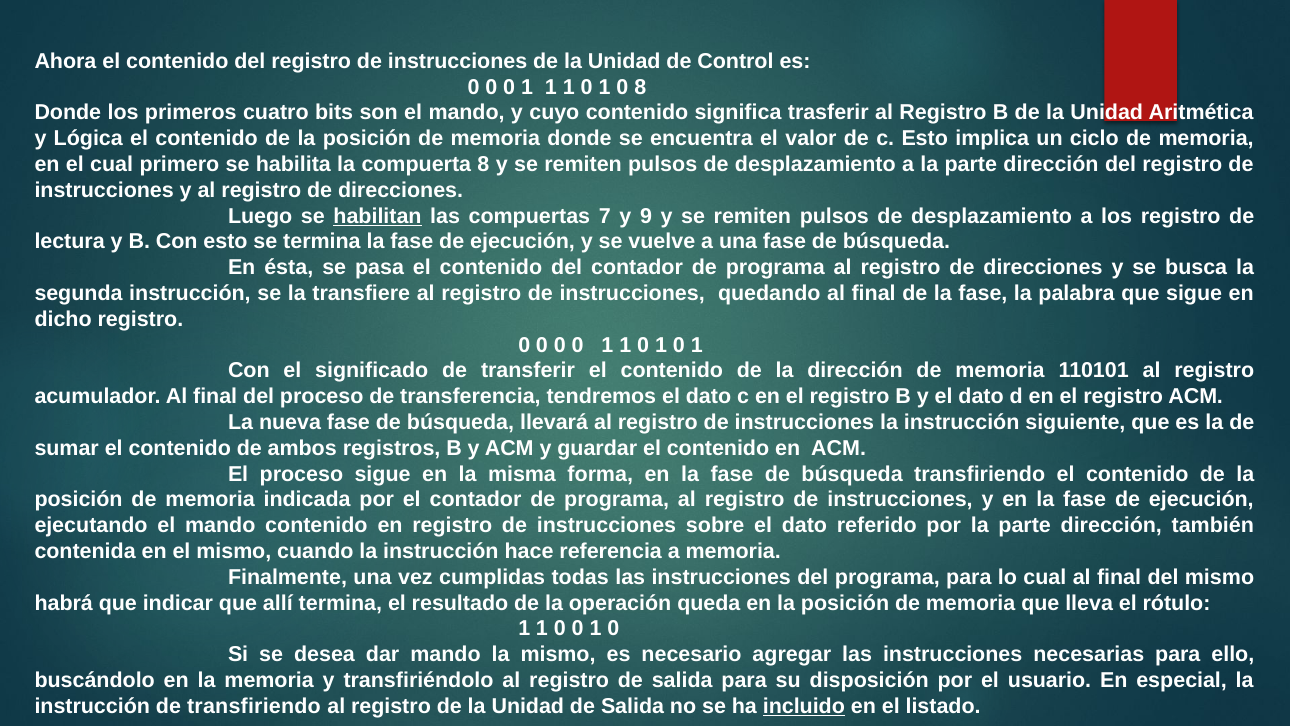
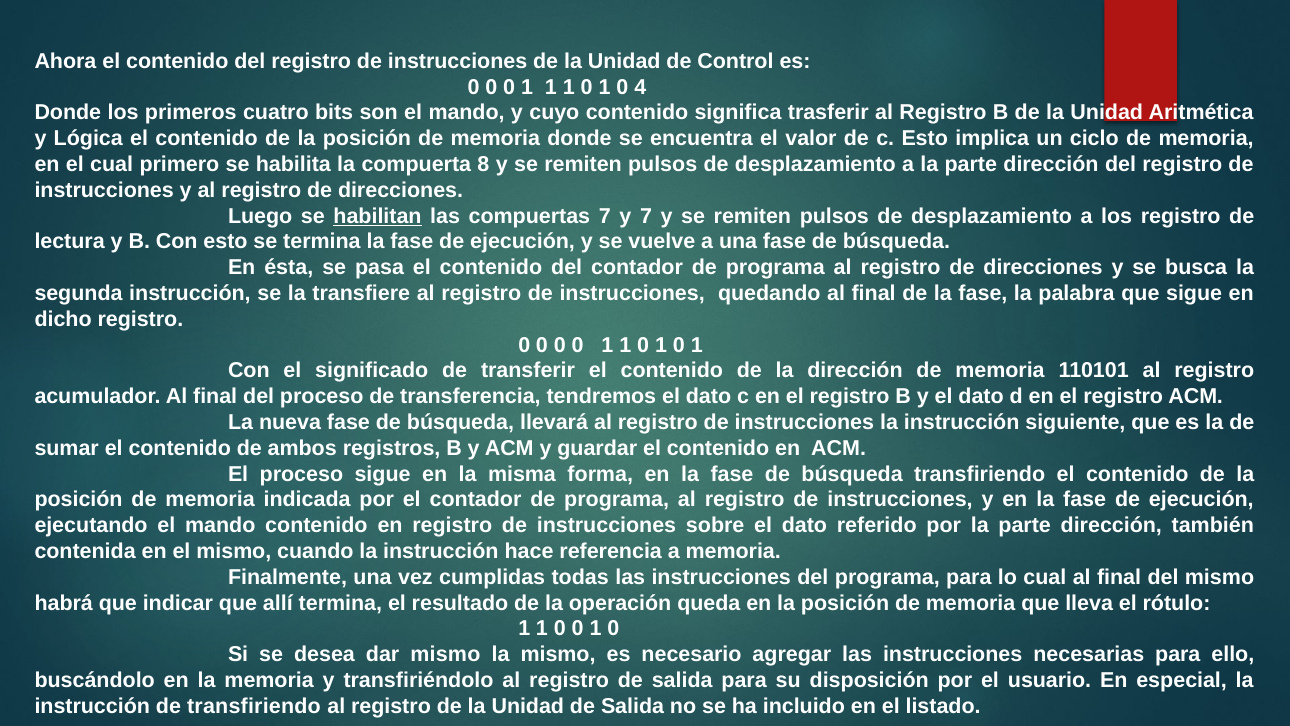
0 8: 8 -> 4 (640, 87)
y 9: 9 -> 7 (646, 216)
dar mando: mando -> mismo (445, 654)
incluido underline: present -> none (804, 706)
